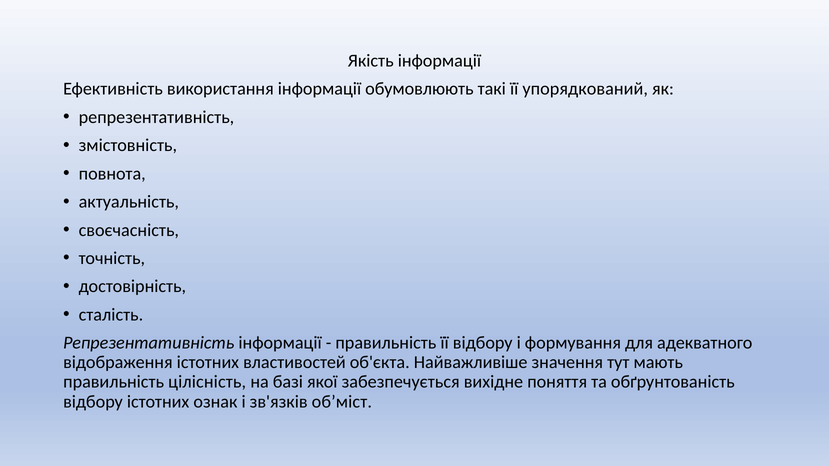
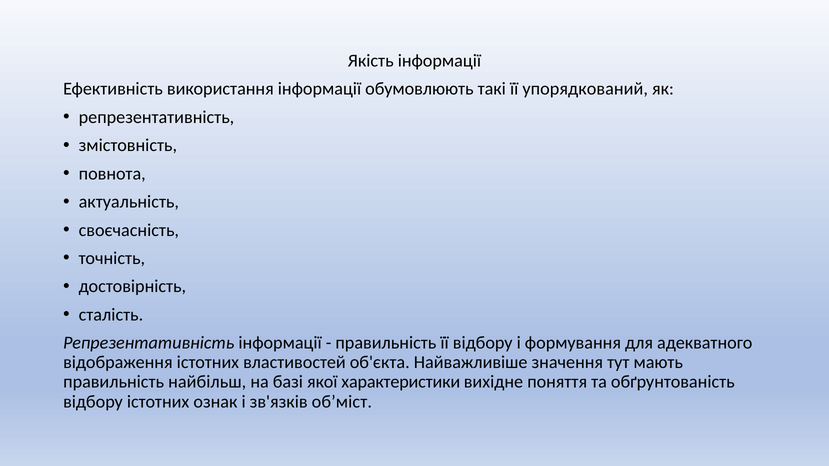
цілісність: цілісність -> найбільш (207, 382)
забезпечується: забезпечується -> характеристики (401, 382)
